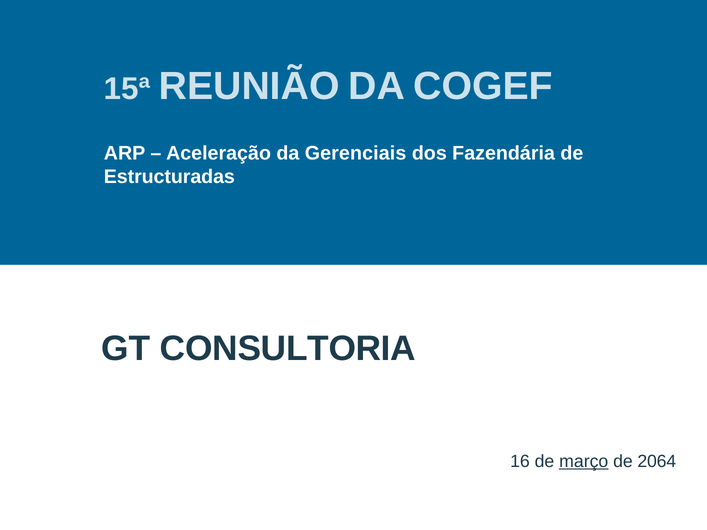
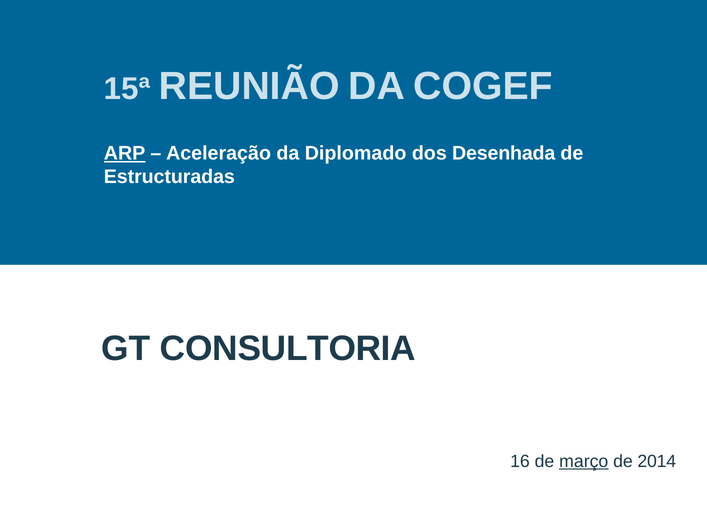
ARP underline: none -> present (125, 153)
Gerenciais: Gerenciais -> Diplomado (356, 153)
Fazendária: Fazendária -> Desenhada (504, 153)
2064: 2064 -> 2014 (657, 462)
